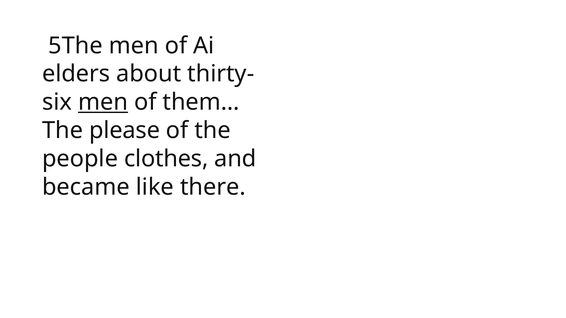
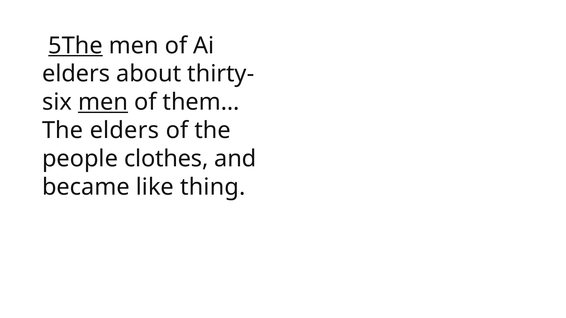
5The underline: none -> present (76, 46)
The please: please -> elders (124, 131)
there: there -> thing (213, 187)
